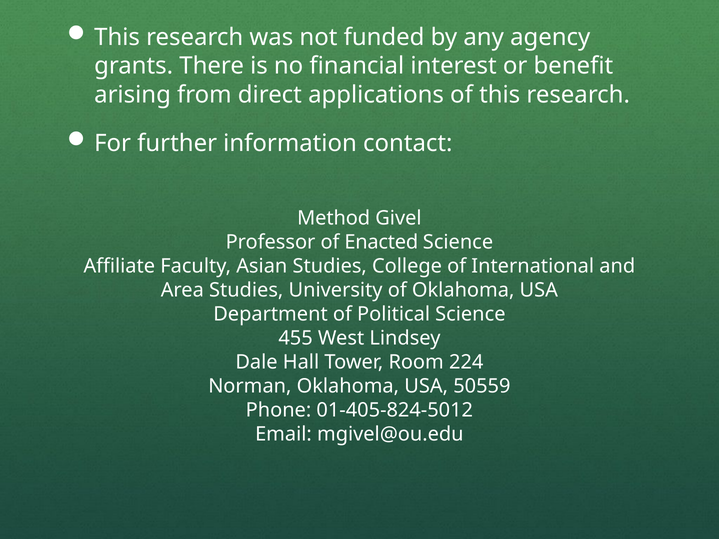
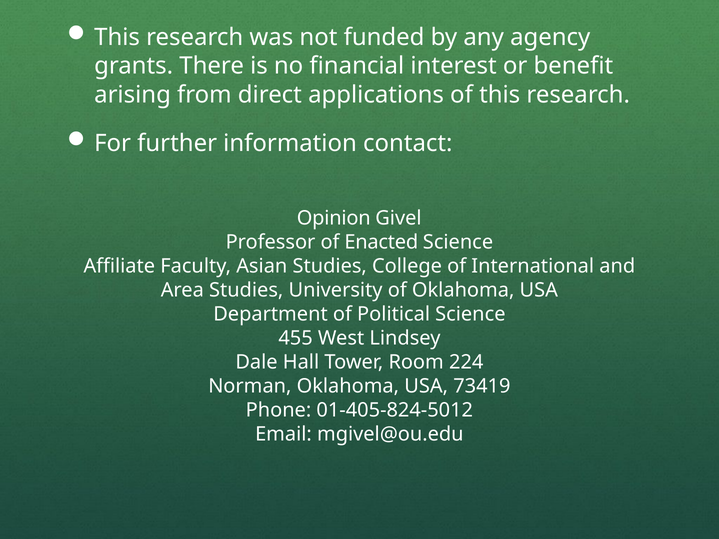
Method: Method -> Opinion (334, 218)
50559: 50559 -> 73419 (482, 386)
